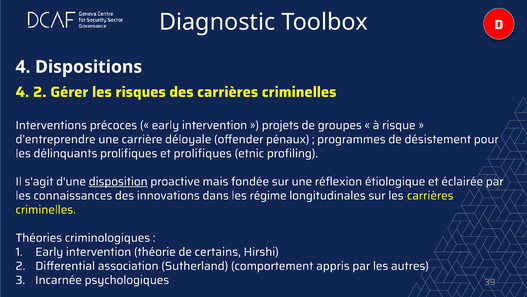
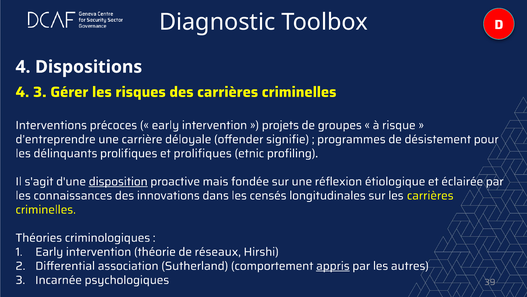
4 2: 2 -> 3 (40, 92)
pénaux: pénaux -> signifie (288, 139)
régime: régime -> censés (268, 195)
certains: certains -> réseaux (218, 251)
appris underline: none -> present (333, 265)
